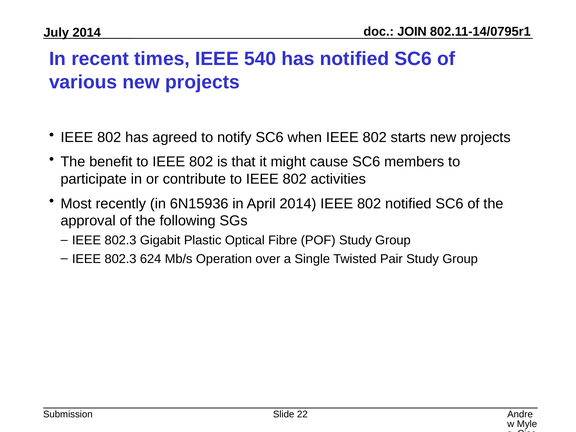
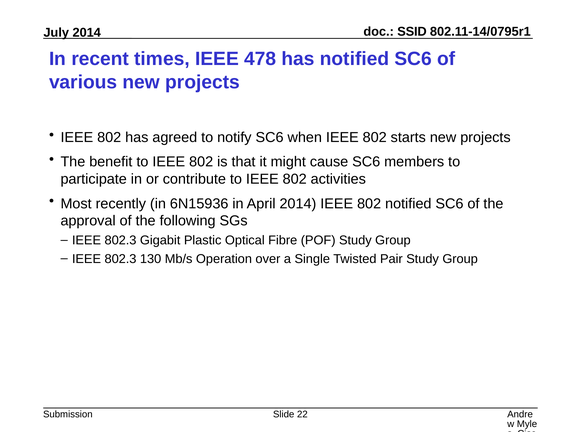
JOIN: JOIN -> SSID (412, 32)
540: 540 -> 478 (260, 59)
624: 624 -> 130 (151, 259)
